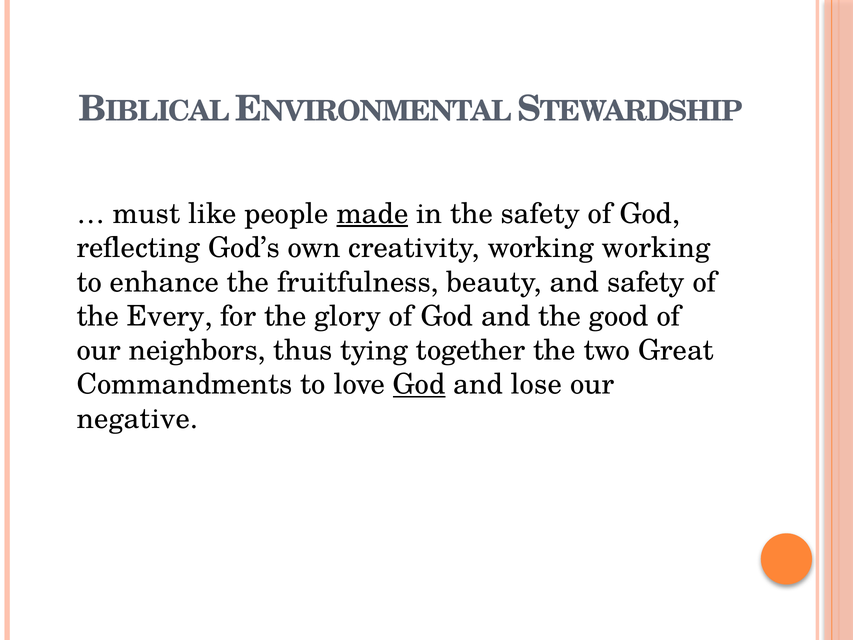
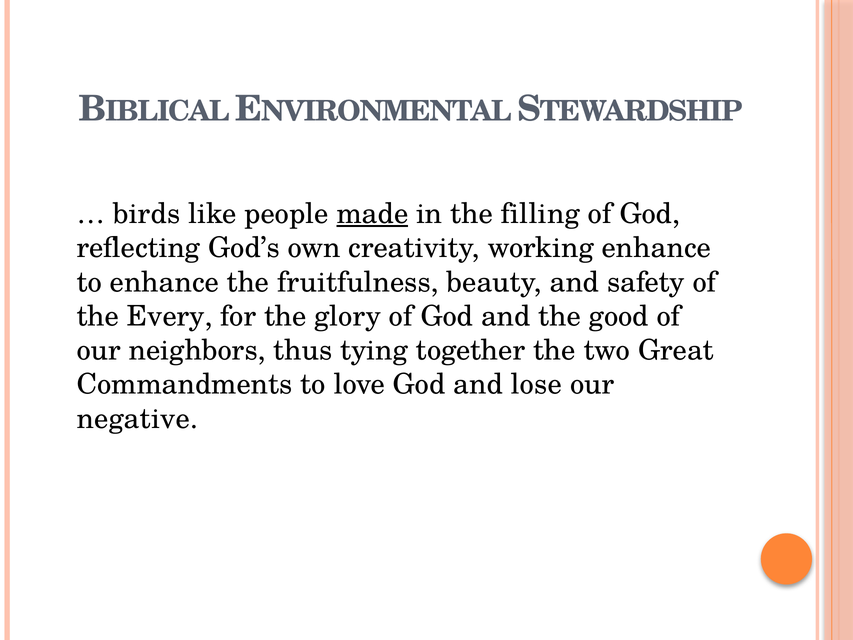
must: must -> birds (147, 214)
the safety: safety -> filling (540, 214)
working working: working -> enhance (656, 248)
God underline: present -> none (419, 384)
